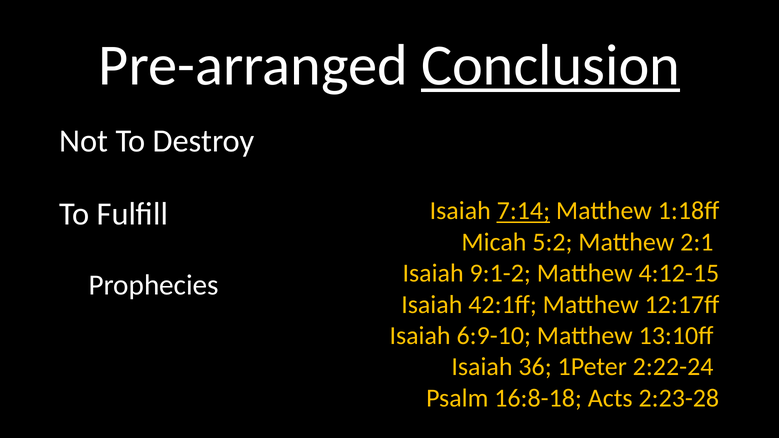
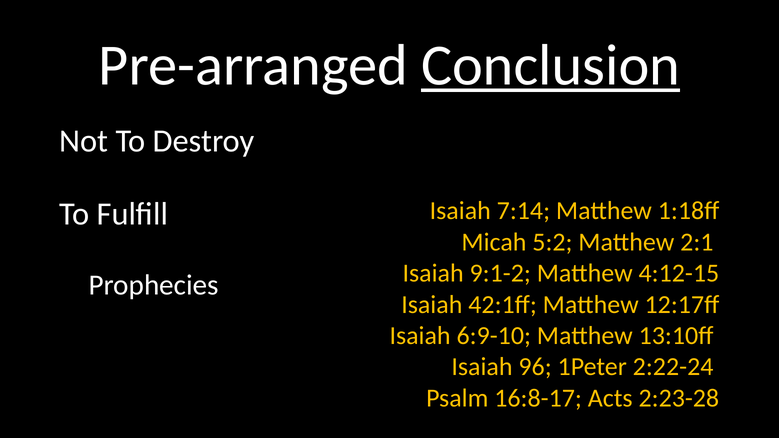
7:14 underline: present -> none (523, 211)
36: 36 -> 96 (535, 367)
16:8-18: 16:8-18 -> 16:8-17 (538, 398)
